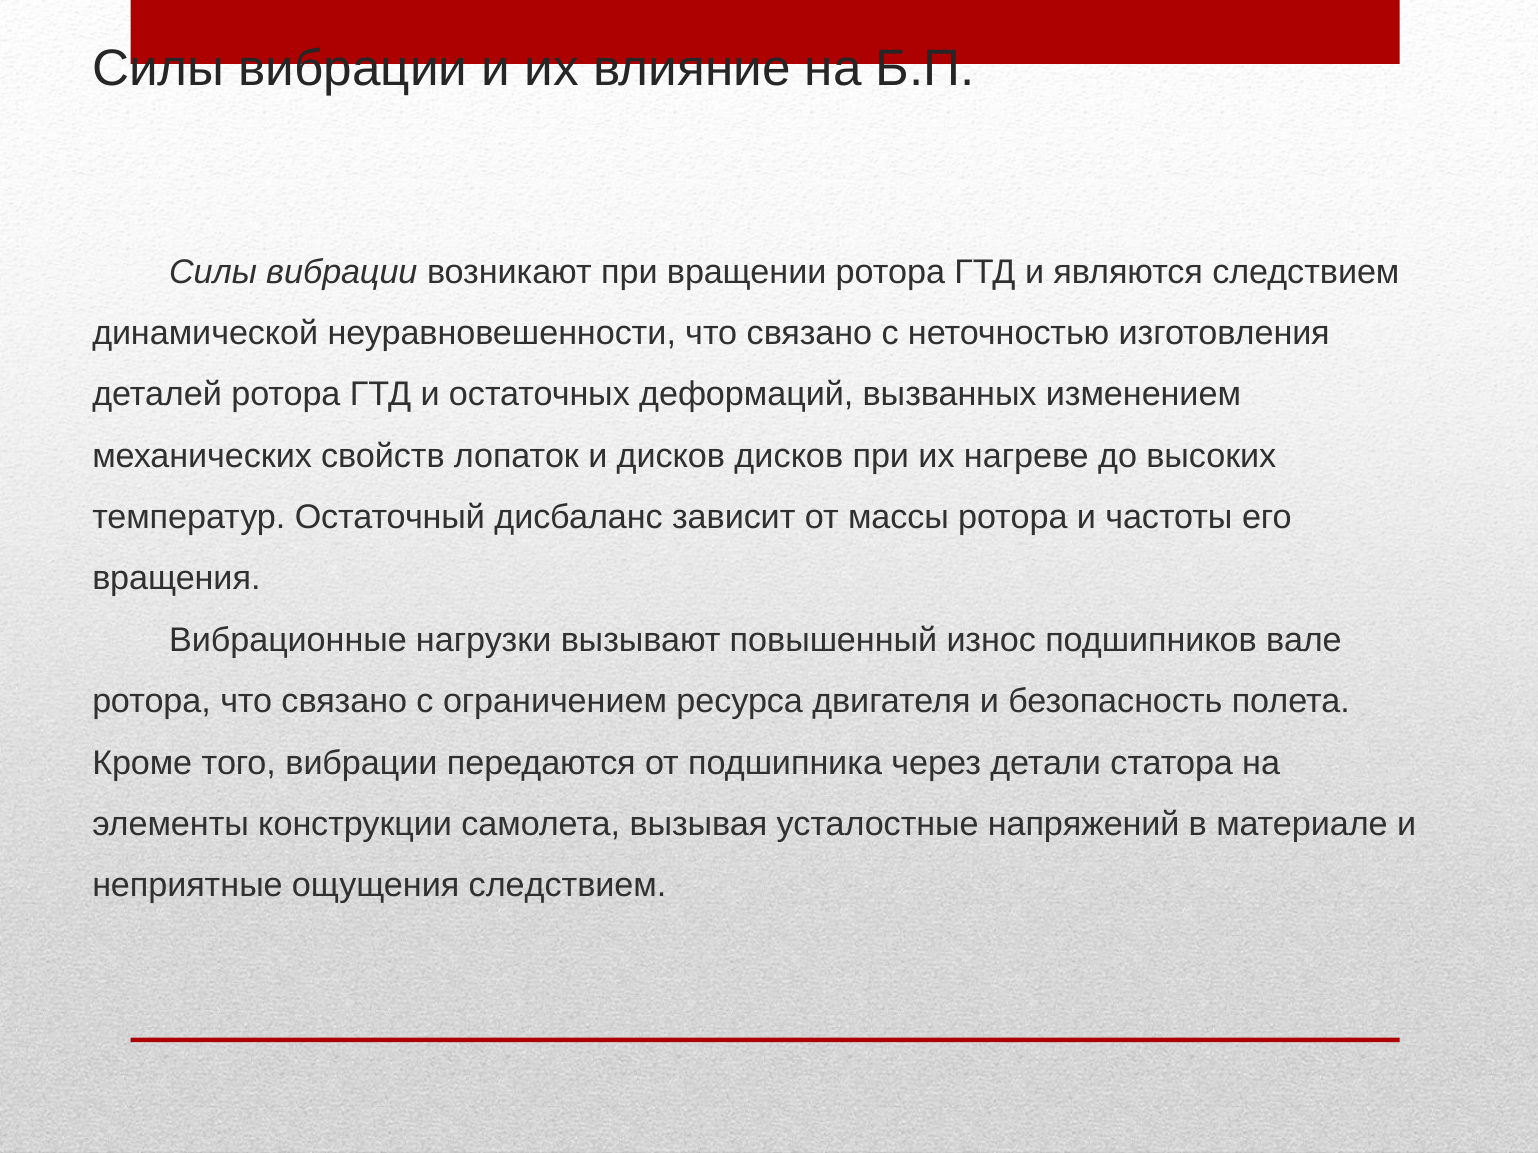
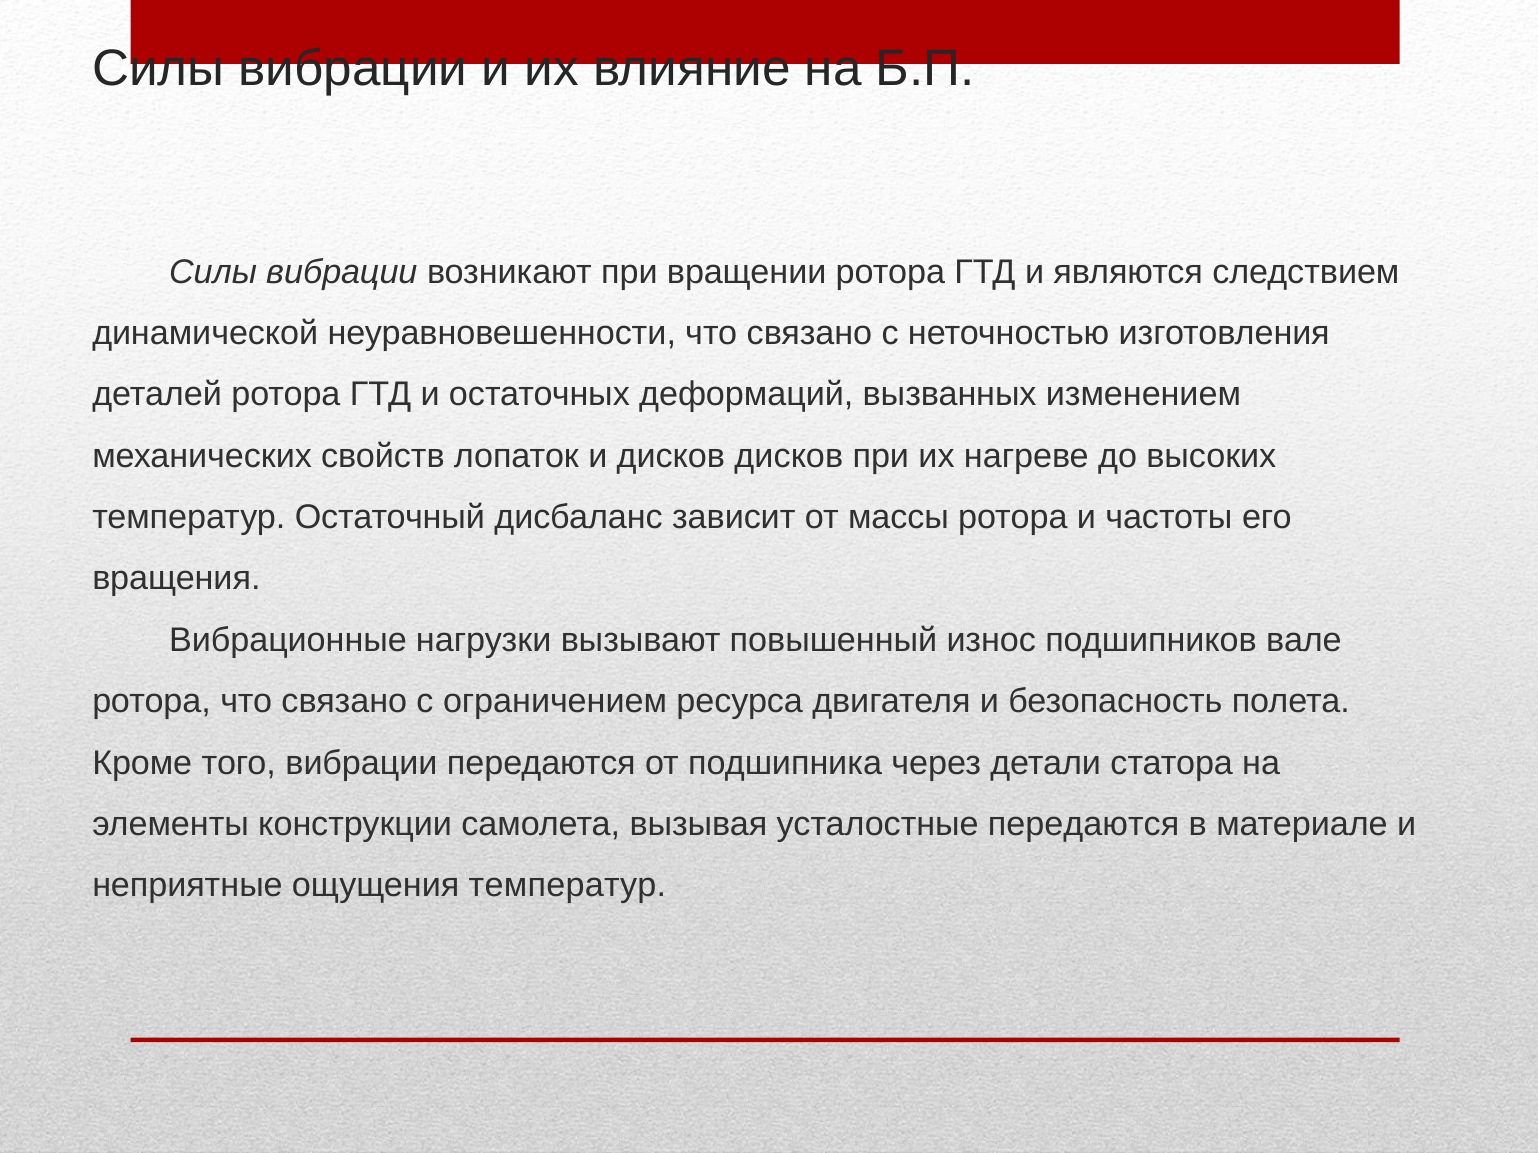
усталостные напряжений: напряжений -> передаются (1084, 825)
ощущения следствием: следствием -> температур (567, 886)
